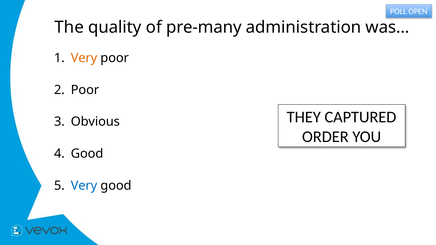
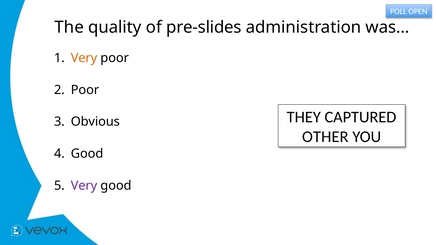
pre-many: pre-many -> pre-slides (204, 27)
ORDER: ORDER -> OTHER (325, 137)
Very colour: blue -> purple (84, 186)
